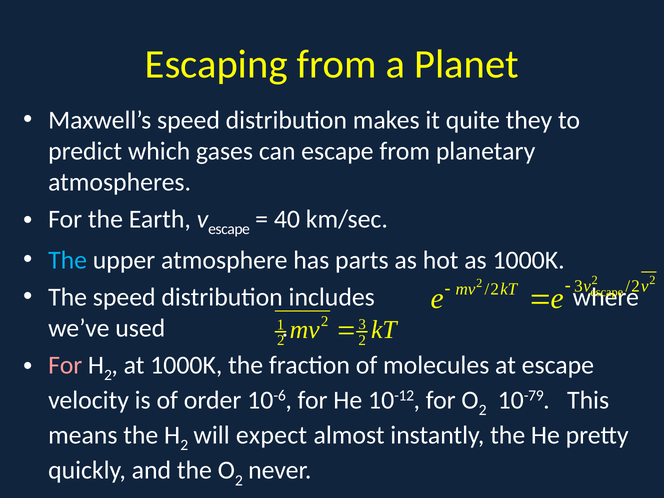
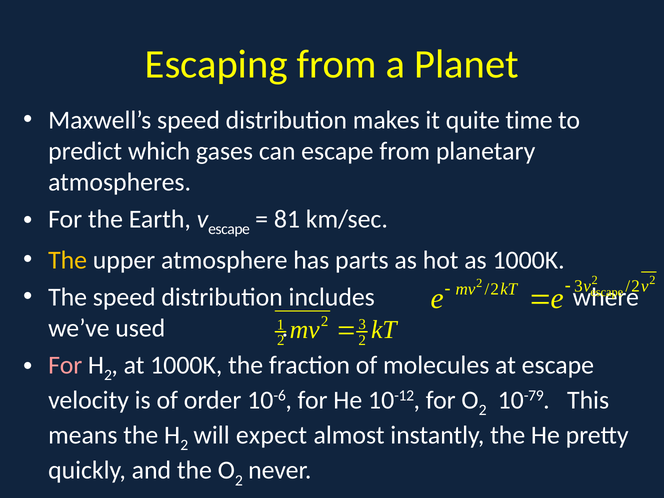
they: they -> time (529, 120)
40: 40 -> 81 (287, 219)
The colour: light blue -> yellow (68, 260)
